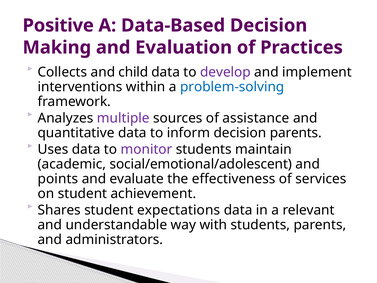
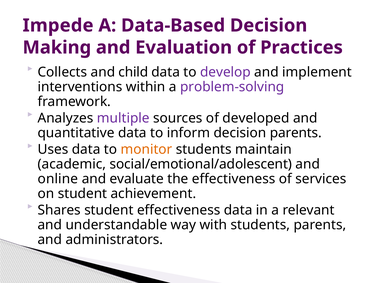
Positive: Positive -> Impede (58, 25)
problem-solving colour: blue -> purple (232, 87)
assistance: assistance -> developed (256, 118)
monitor colour: purple -> orange (147, 149)
points: points -> online (58, 179)
student expectations: expectations -> effectiveness (179, 210)
